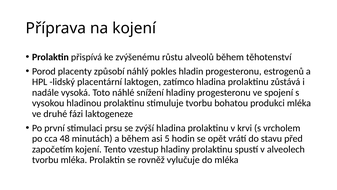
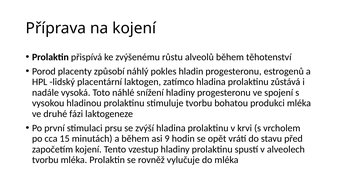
48: 48 -> 15 (65, 138)
5: 5 -> 9 (167, 138)
